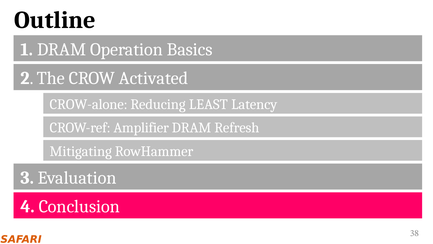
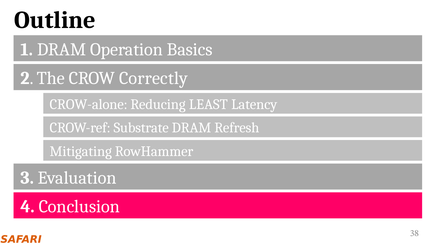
Activated: Activated -> Correctly (153, 78)
Amplifier: Amplifier -> Substrate (141, 128)
